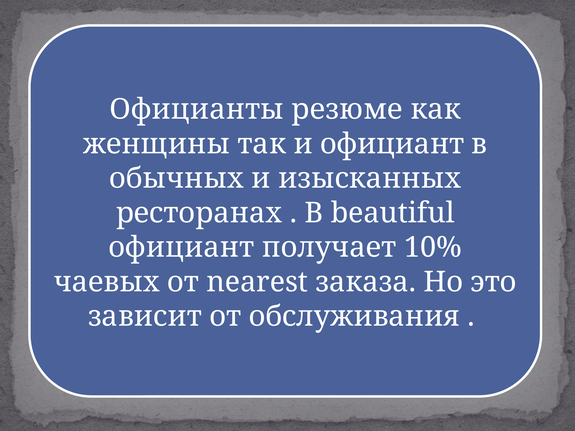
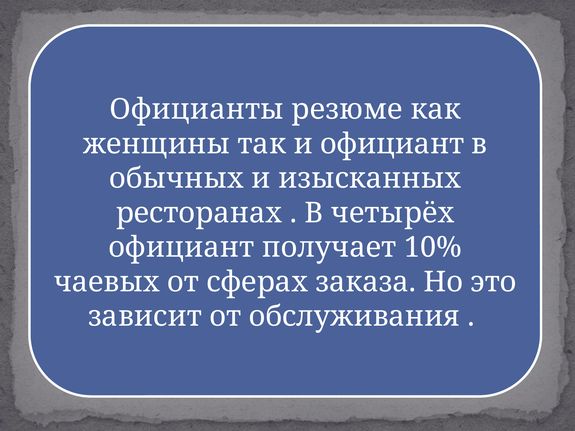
beautiful: beautiful -> четырёх (393, 213)
nearest: nearest -> сферах (257, 282)
